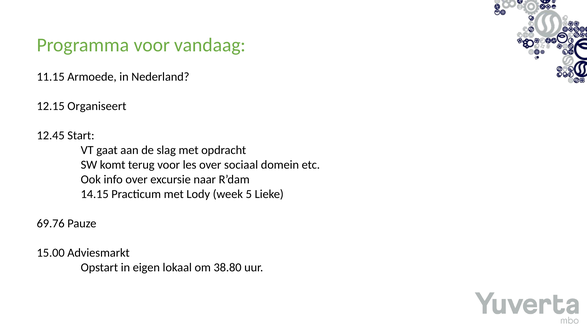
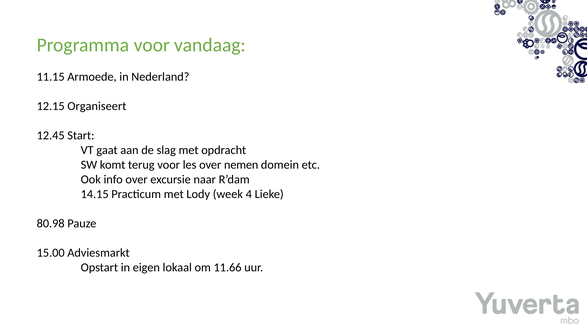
sociaal: sociaal -> nemen (241, 165)
5: 5 -> 4 (249, 194)
69.76: 69.76 -> 80.98 (51, 224)
38.80: 38.80 -> 11.66 (228, 268)
